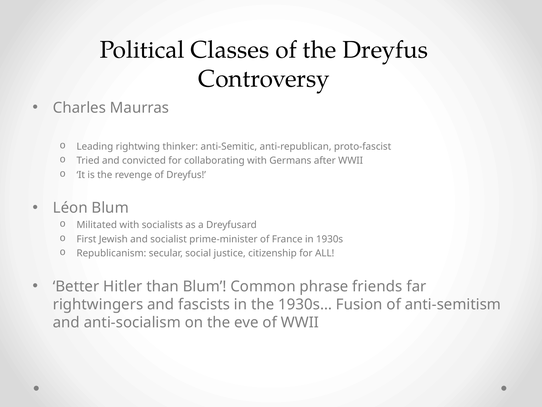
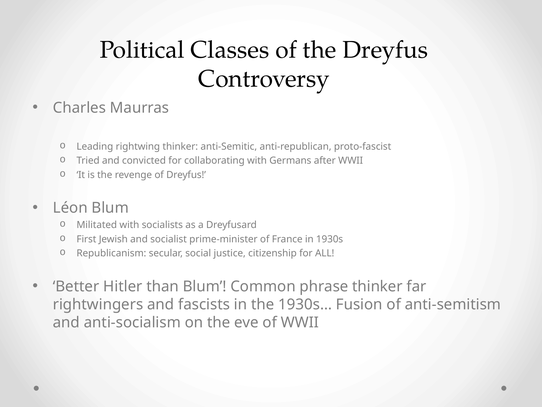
phrase friends: friends -> thinker (377, 286)
